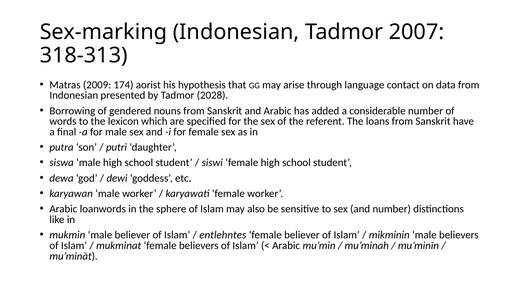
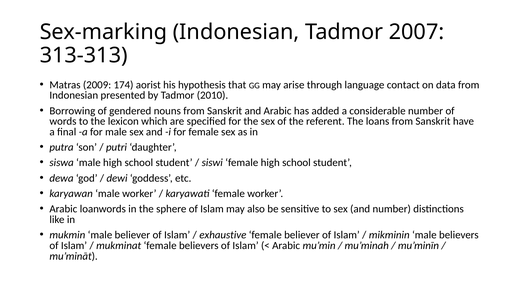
318-313: 318-313 -> 313-313 (84, 55)
2028: 2028 -> 2010 (212, 95)
entlehntes: entlehntes -> exhaustive (223, 235)
